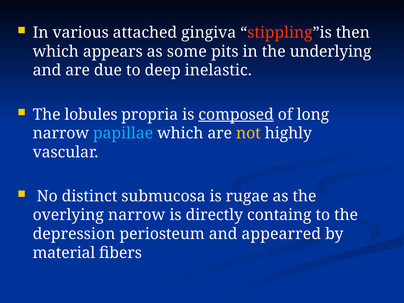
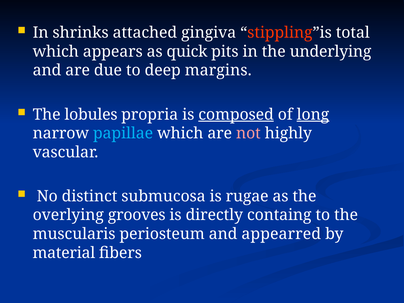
various: various -> shrinks (81, 33)
then: then -> total (353, 33)
some: some -> quick (187, 52)
inelastic: inelastic -> margins (218, 70)
long underline: none -> present (313, 115)
not colour: yellow -> pink (248, 133)
overlying narrow: narrow -> grooves (137, 215)
depression: depression -> muscularis (74, 234)
